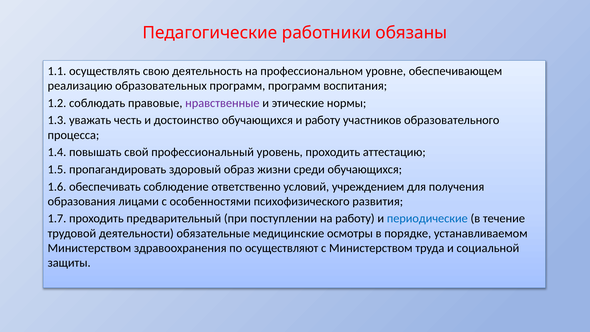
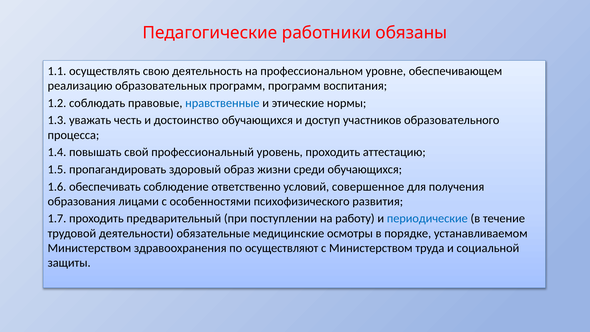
нравственные colour: purple -> blue (222, 103)
и работу: работу -> доступ (323, 120)
учреждением: учреждением -> совершенное (368, 187)
